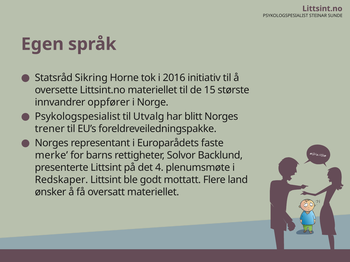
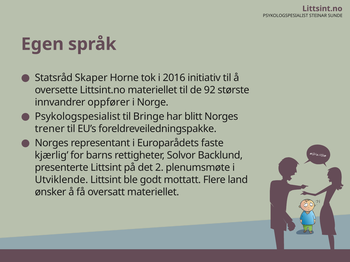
Sikring: Sikring -> Skaper (91, 78)
15: 15 -> 92 (210, 90)
Utvalg: Utvalg -> Bringe (149, 117)
merke: merke -> kjærlig (52, 156)
4: 4 -> 2 (159, 168)
Redskaper: Redskaper -> Utviklende (61, 180)
